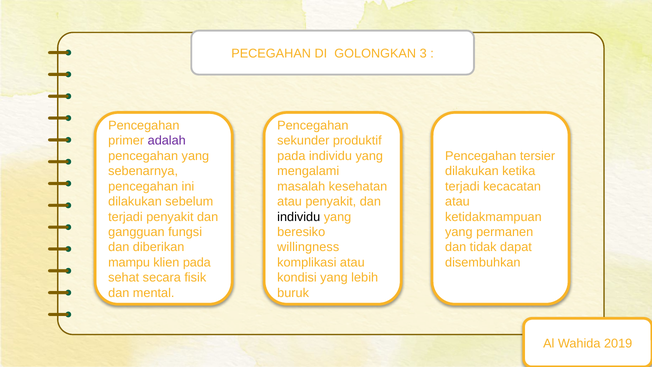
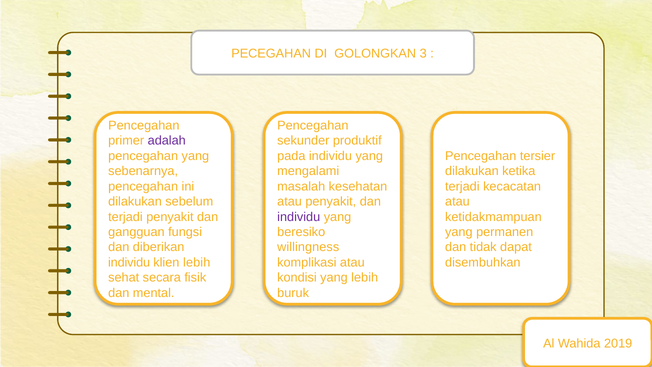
individu colour: black -> purple (299, 217)
mampu: mampu -> individu (129, 262)
klien pada: pada -> lebih (197, 262)
